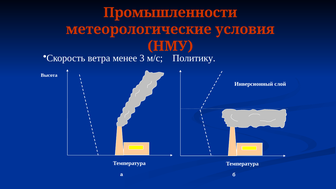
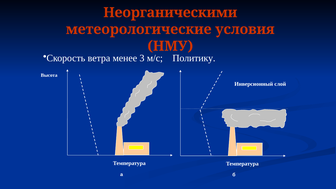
Промышленности: Промышленности -> Неорганическими (170, 13)
